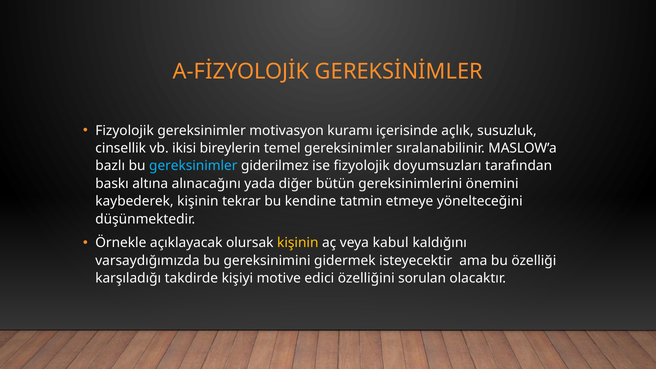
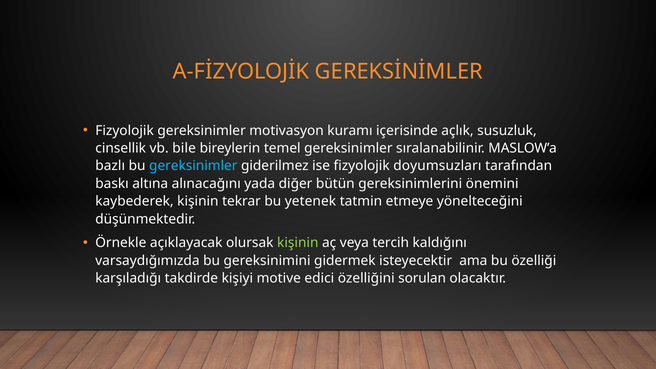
ikisi: ikisi -> bile (184, 148)
kendine: kendine -> yetenek (310, 201)
kişinin colour: yellow -> light green (298, 243)
kabul: kabul -> tercih (391, 243)
